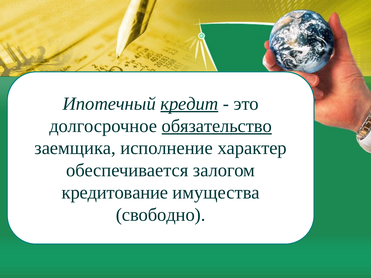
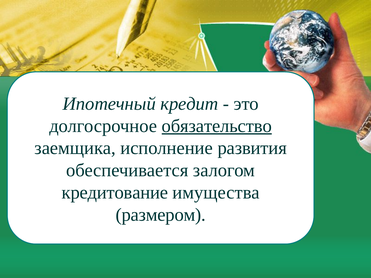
кредит underline: present -> none (189, 104)
характер: характер -> развития (252, 148)
свободно: свободно -> размером (161, 215)
